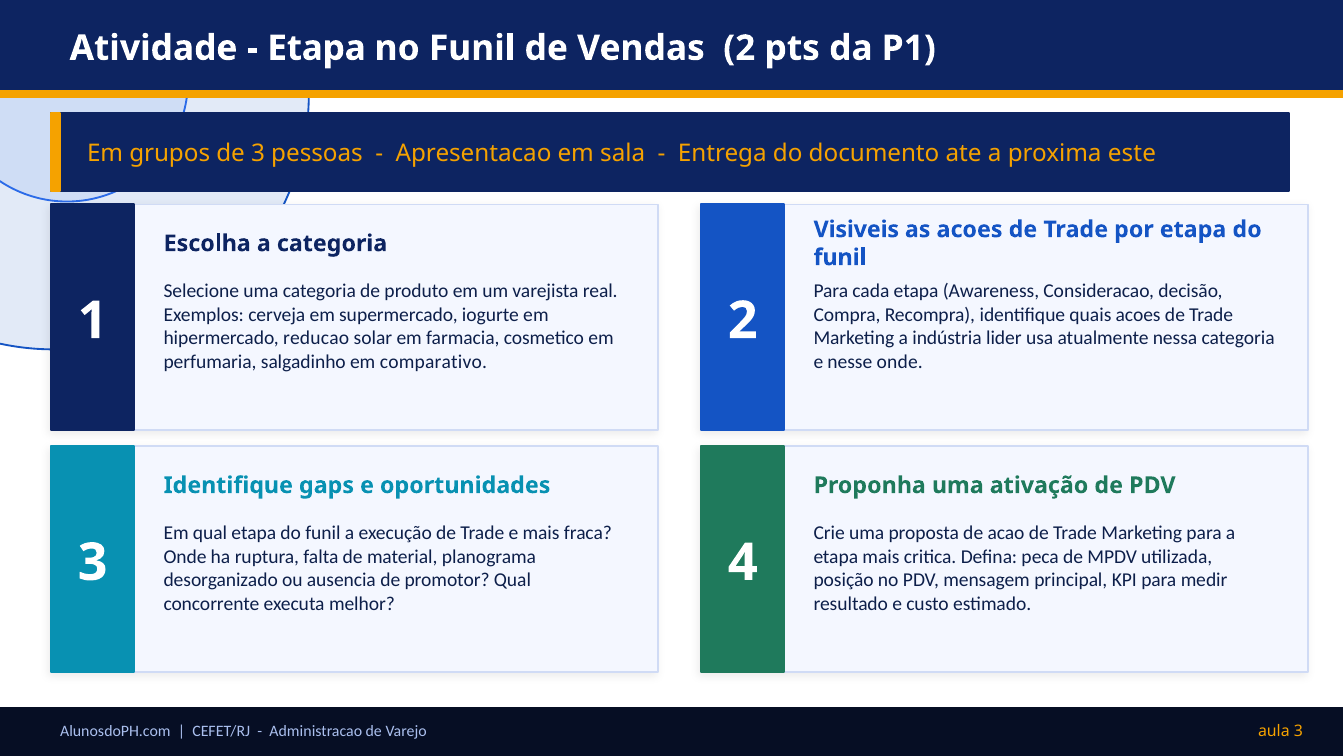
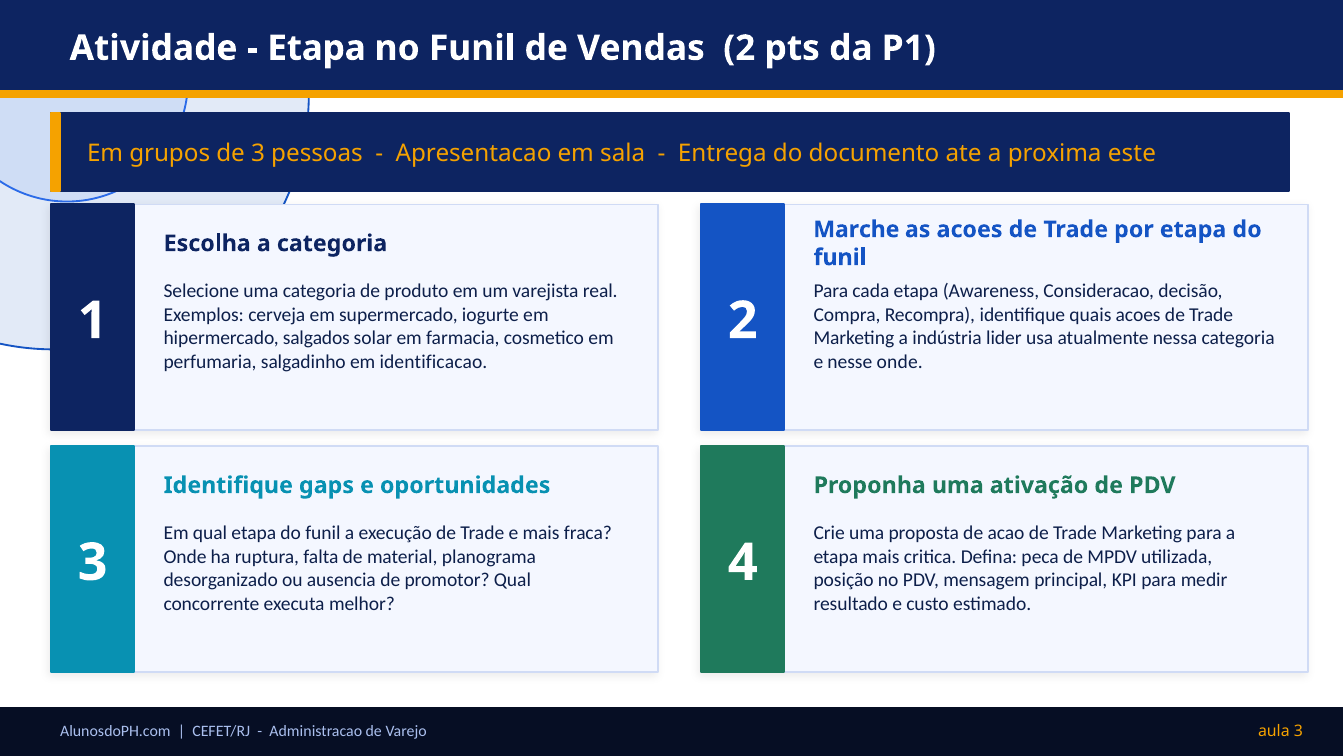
Visiveis: Visiveis -> Marche (856, 229)
reducao: reducao -> salgados (316, 338)
comparativo: comparativo -> identificacao (433, 361)
